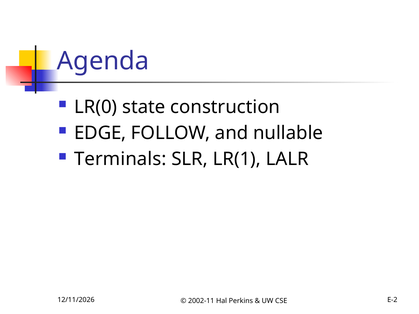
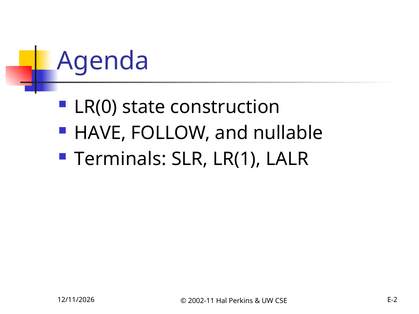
EDGE: EDGE -> HAVE (100, 133)
